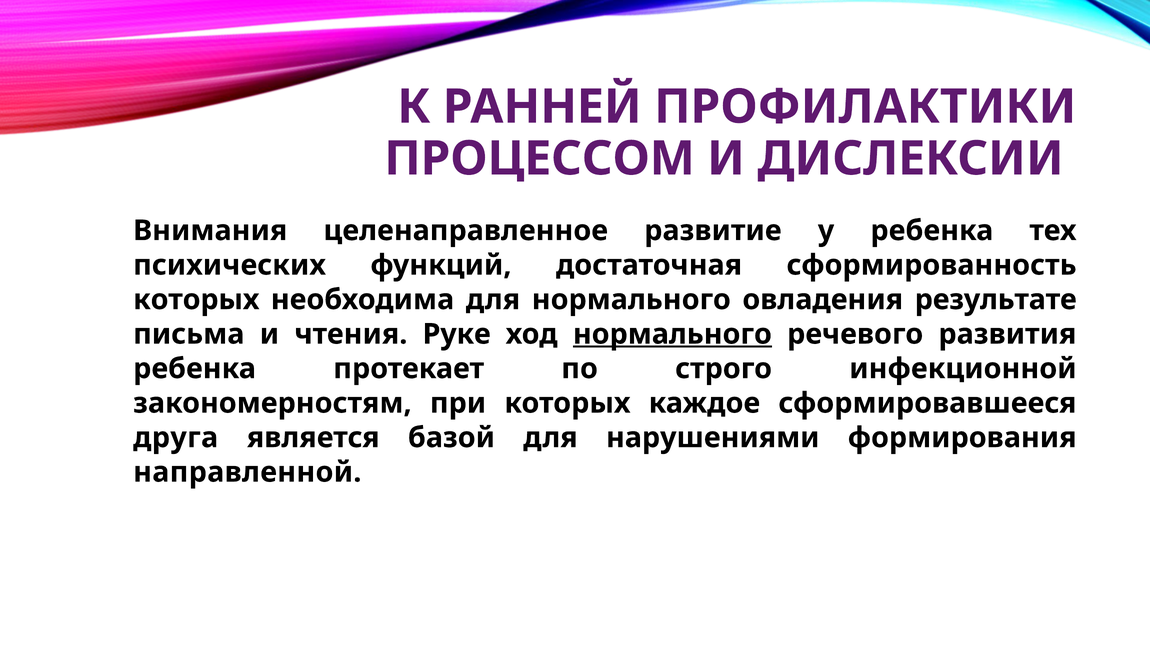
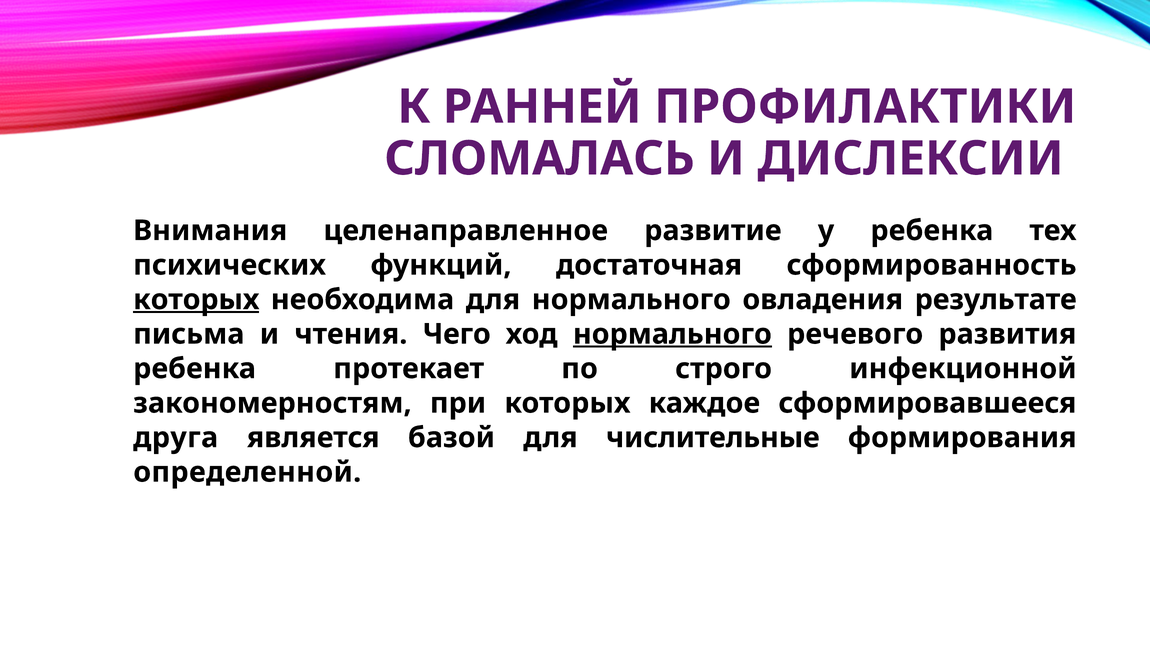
ПРОЦЕССОМ: ПРОЦЕССОМ -> СЛОМАЛАСЬ (540, 159)
которых underline: none -> present (196, 300)
Руке: Руке -> Чего (457, 334)
нарушениями: нарушениями -> числительные (713, 438)
направленной: направленной -> определенной (247, 472)
